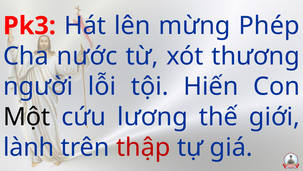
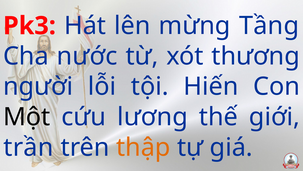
Phép: Phép -> Tầng (269, 26)
lành: lành -> trần (28, 147)
thập colour: red -> orange (143, 147)
